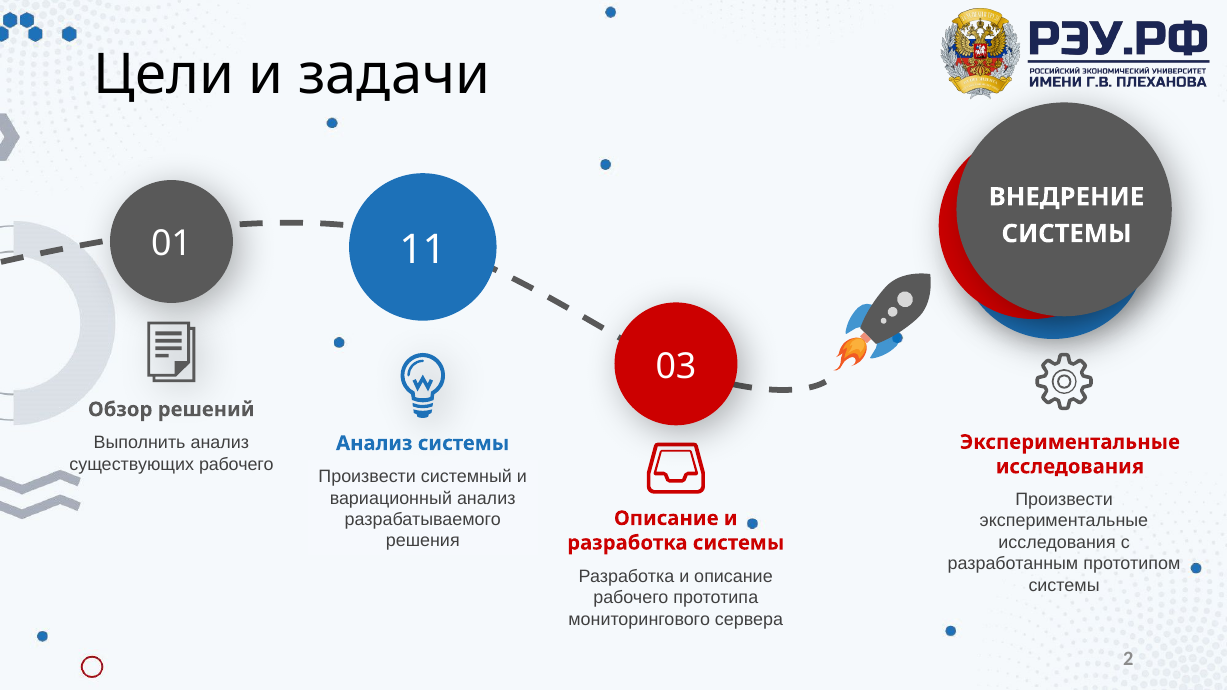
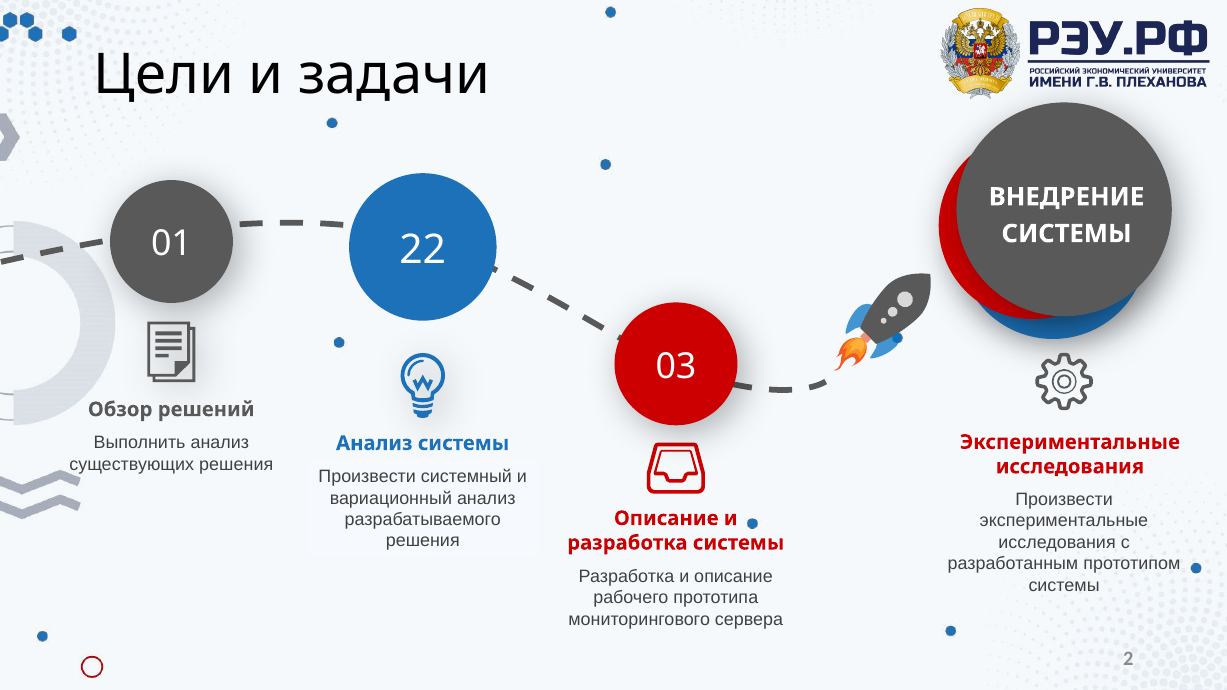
11: 11 -> 22 (423, 250)
существующих рабочего: рабочего -> решения (236, 464)
